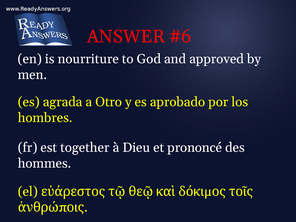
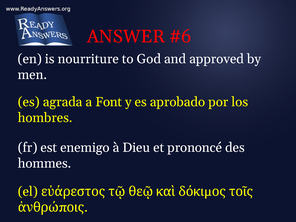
Otro: Otro -> Font (109, 102)
together: together -> enemigo (85, 147)
